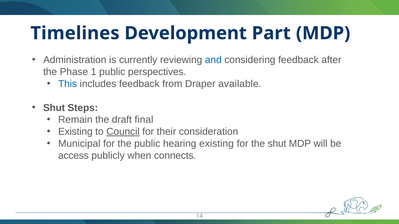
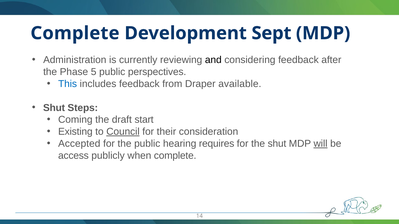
Timelines: Timelines -> Complete (75, 33)
Part: Part -> Sept (271, 33)
and colour: blue -> black (213, 60)
1: 1 -> 5 (94, 72)
Remain: Remain -> Coming (75, 120)
final: final -> start (144, 120)
Municipal: Municipal -> Accepted (79, 144)
hearing existing: existing -> requires (217, 144)
will underline: none -> present (321, 144)
when connects: connects -> complete (175, 156)
